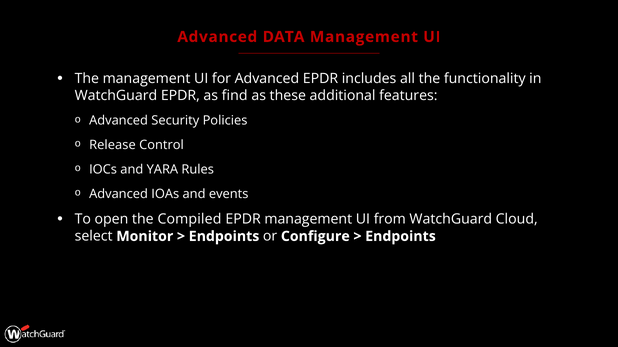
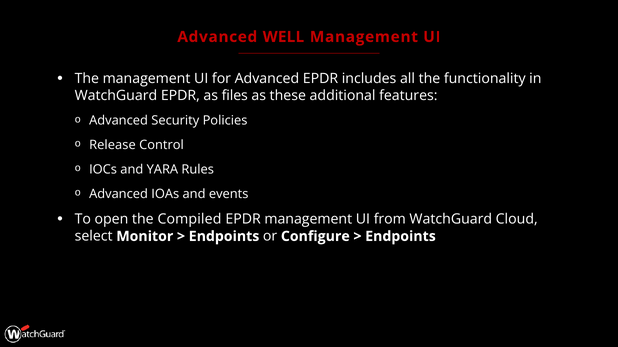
DATA: DATA -> WELL (283, 37)
find: find -> files (235, 96)
